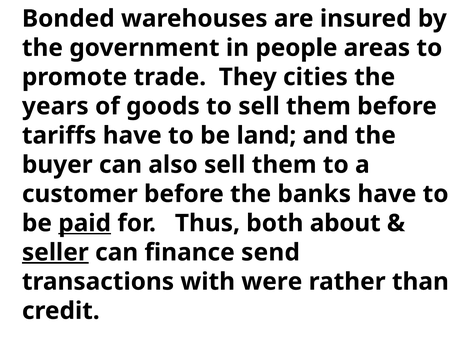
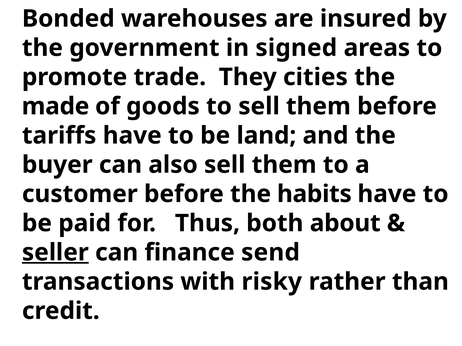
people: people -> signed (296, 48)
years: years -> made (55, 106)
banks: banks -> habits (314, 194)
paid underline: present -> none (85, 224)
were: were -> risky (272, 282)
